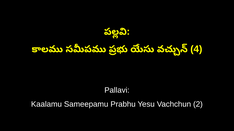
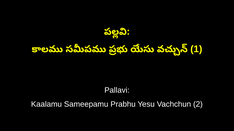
4: 4 -> 1 (196, 49)
